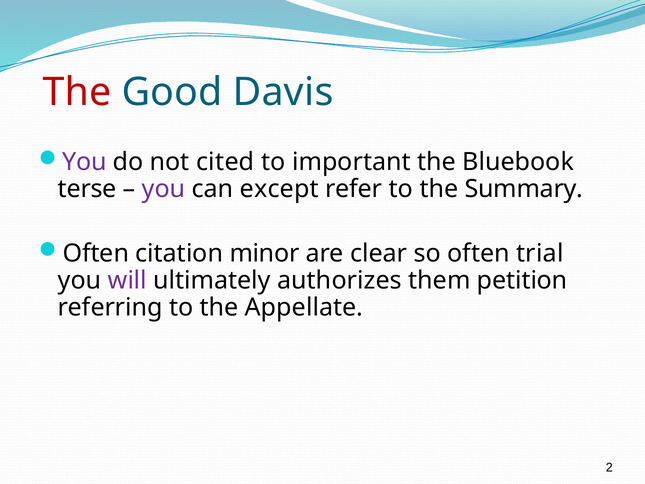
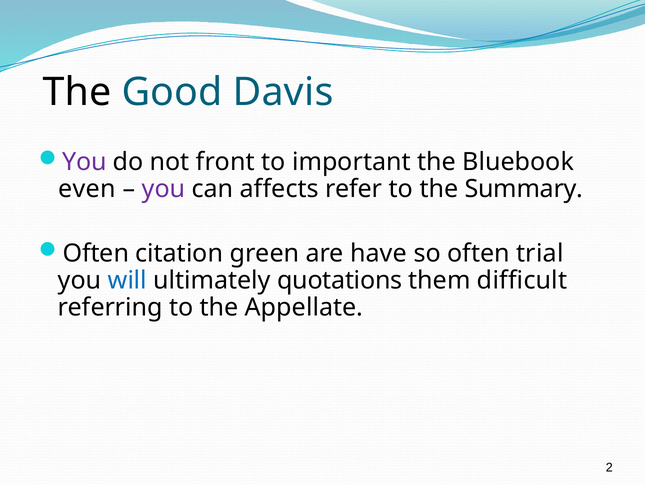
The colour: red -> black (77, 92)
cited: cited -> front (225, 162)
terse: terse -> even (87, 189)
except: except -> affects (279, 189)
minor: minor -> green (264, 253)
clear: clear -> have (379, 253)
will colour: purple -> blue (127, 280)
authorizes: authorizes -> quotations (340, 280)
petition: petition -> difficult (522, 280)
